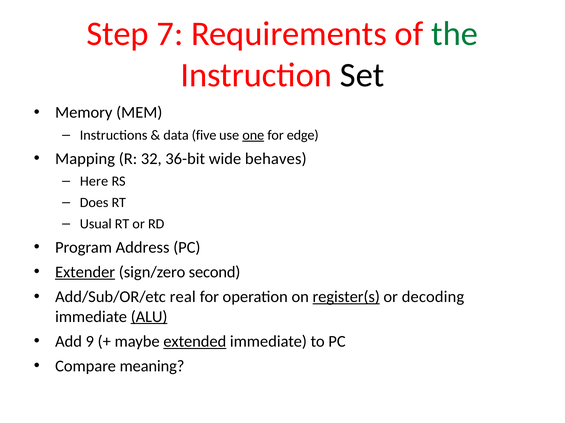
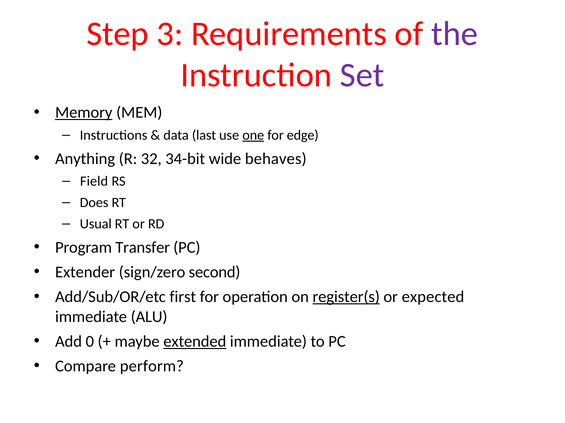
7: 7 -> 3 (170, 34)
the colour: green -> purple (455, 34)
Set colour: black -> purple (362, 75)
Memory underline: none -> present (84, 113)
five: five -> last (204, 135)
Mapping: Mapping -> Anything (85, 159)
36-bit: 36-bit -> 34-bit (185, 159)
Here: Here -> Field (94, 181)
Address: Address -> Transfer (143, 248)
Extender underline: present -> none (85, 273)
real: real -> first (183, 297)
decoding: decoding -> expected (433, 297)
ALU underline: present -> none (149, 317)
9: 9 -> 0 (90, 342)
meaning: meaning -> perform (152, 367)
